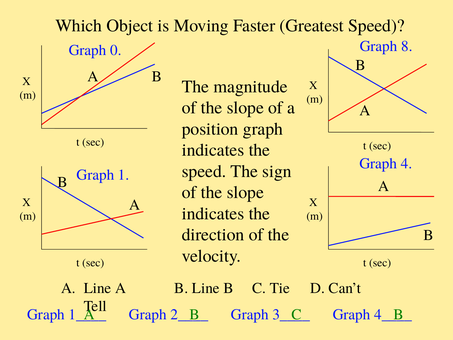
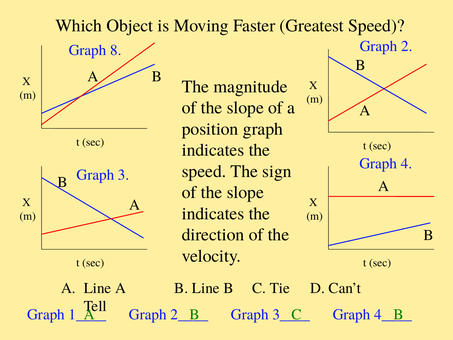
8: 8 -> 2 (407, 46)
0: 0 -> 8 (116, 50)
1: 1 -> 3 (124, 175)
